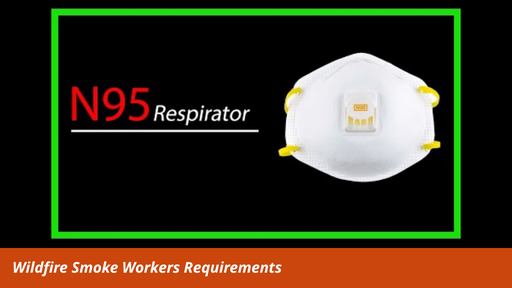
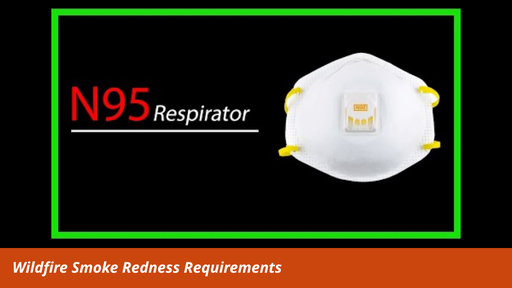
Workers: Workers -> Redness (151, 268)
